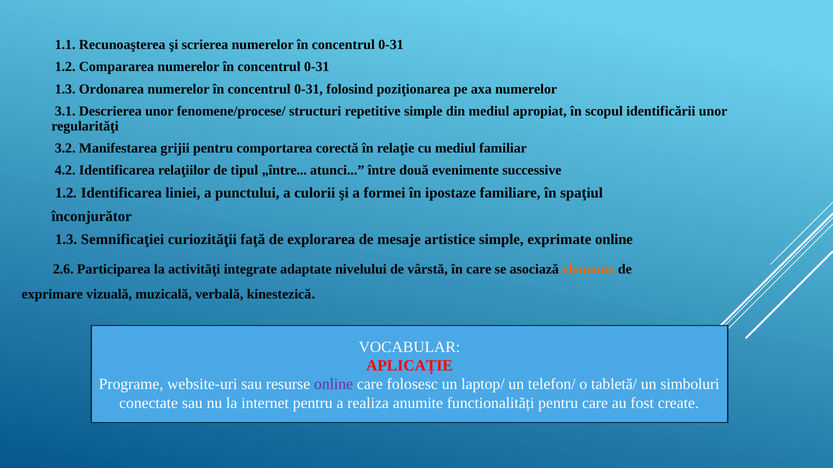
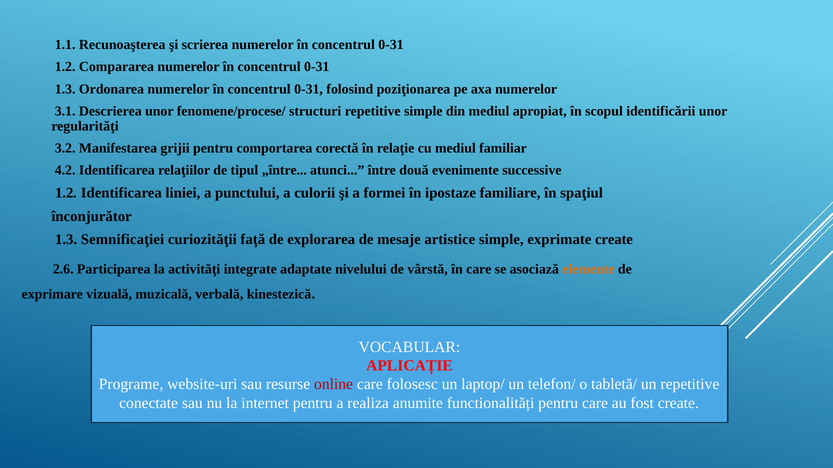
exprimate online: online -> create (614, 240)
online colour: purple -> red (334, 385)
un simboluri: simboluri -> repetitive (690, 385)
